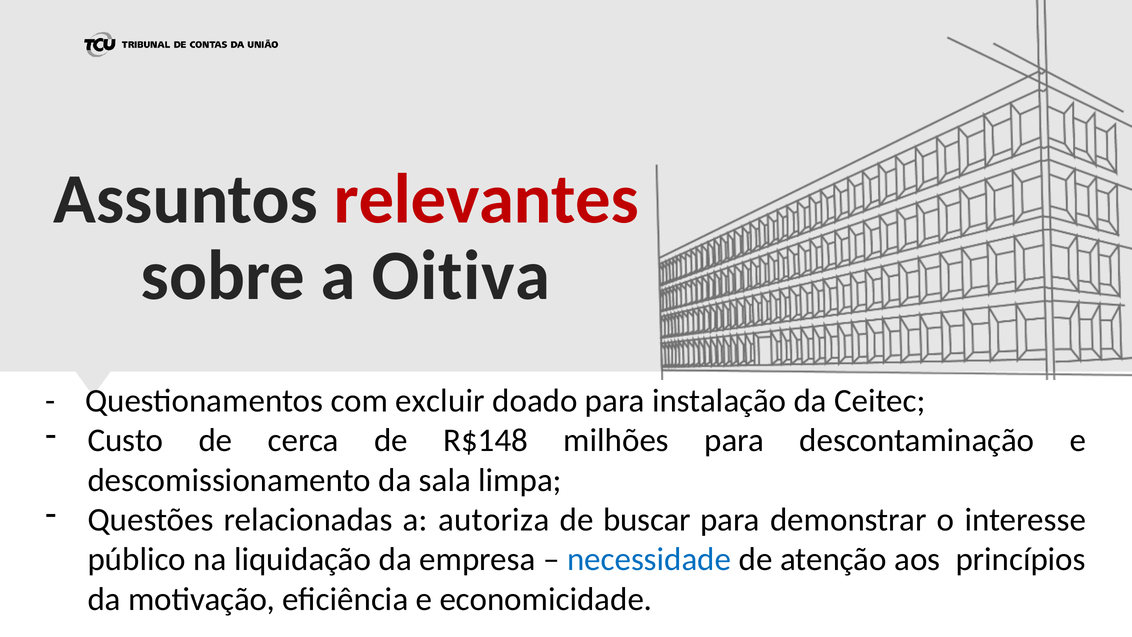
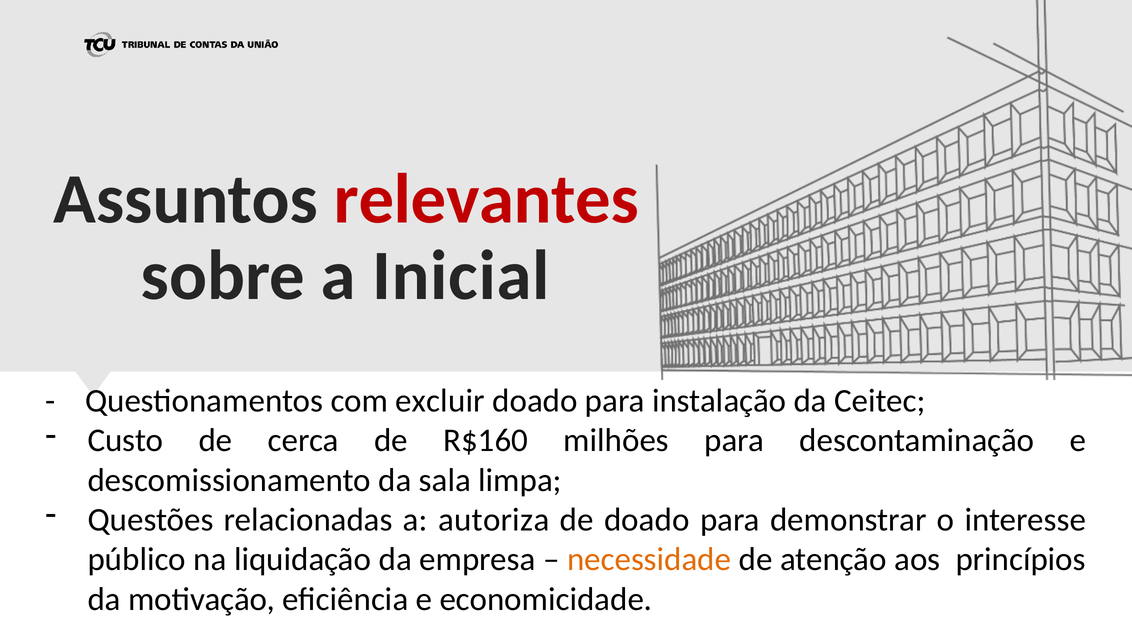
Oitiva: Oitiva -> Inicial (461, 276)
R$148: R$148 -> R$160 (486, 440)
de buscar: buscar -> doado (647, 520)
necessidade colour: blue -> orange (649, 559)
